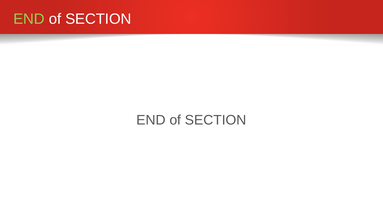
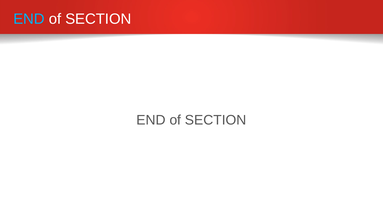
END colour: light green -> light blue (29, 19)
